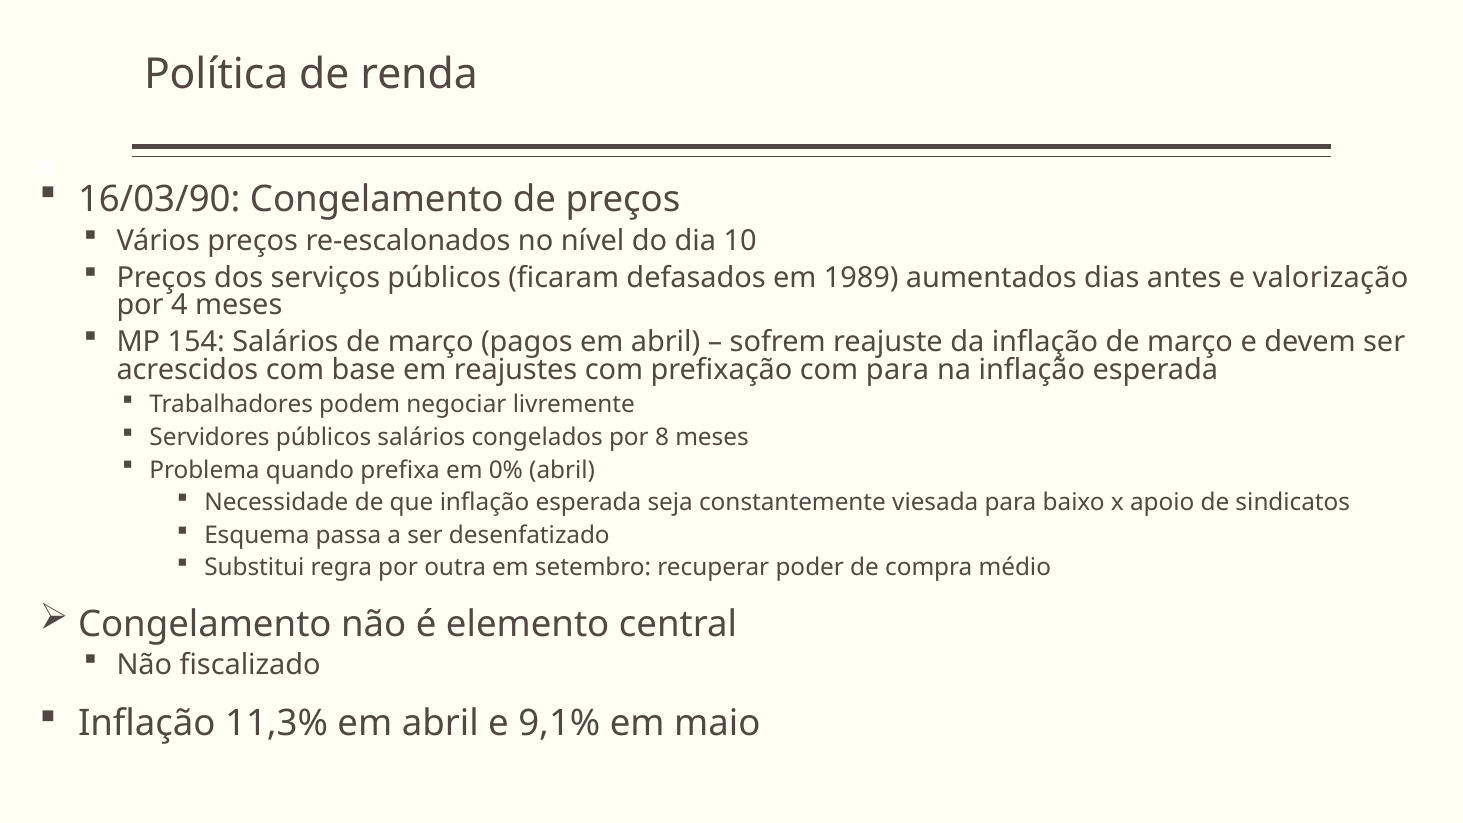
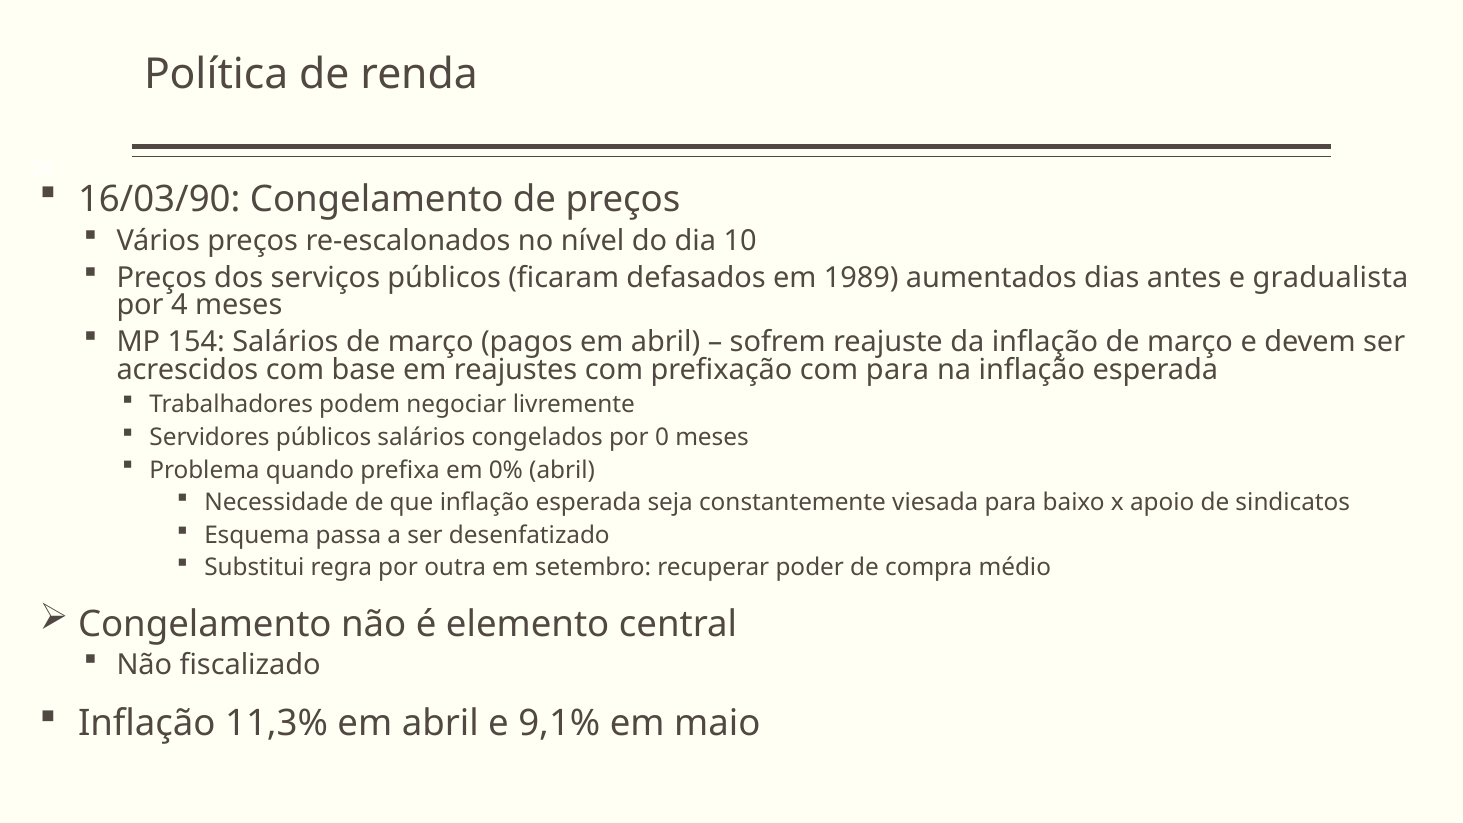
valorização: valorização -> gradualista (1331, 278)
8: 8 -> 0 (662, 437)
